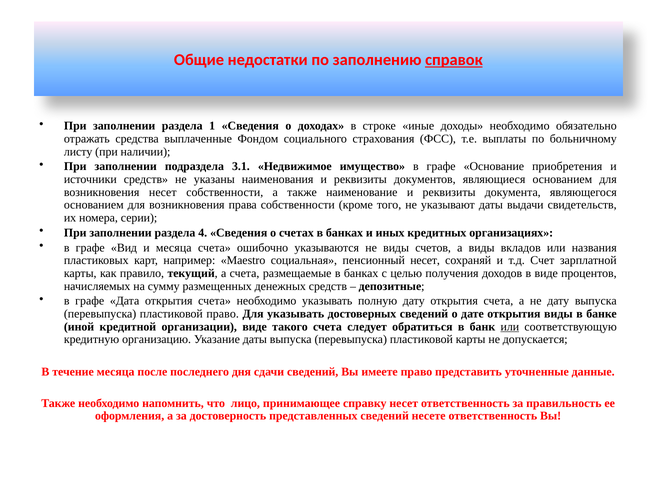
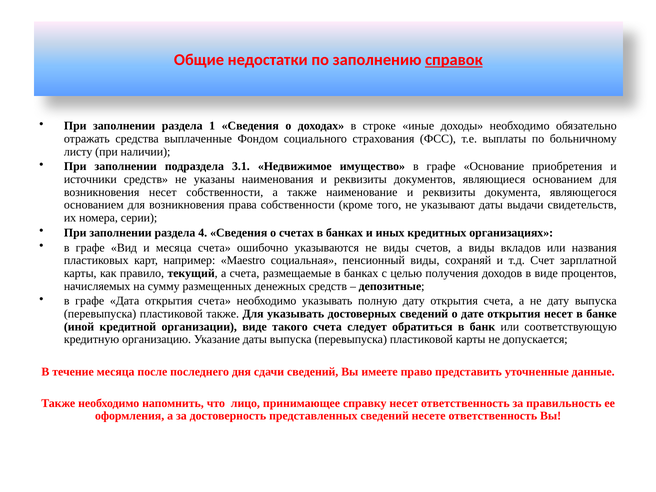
пенсионный несет: несет -> виды (425, 260)
пластиковой право: право -> также (223, 314)
открытия виды: виды -> несет (558, 314)
или underline: present -> none (510, 327)
